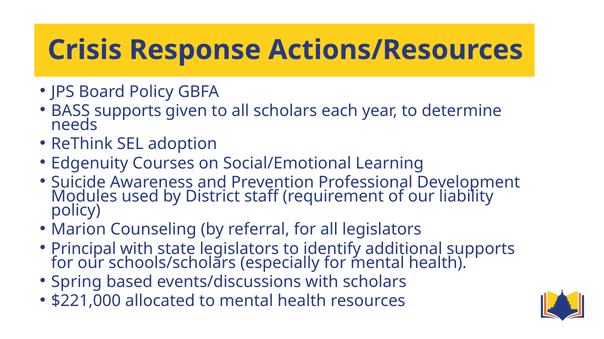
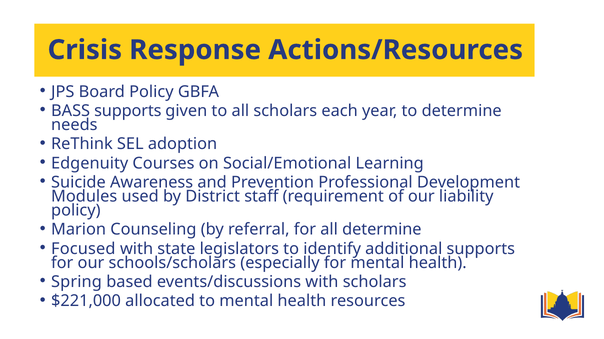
all legislators: legislators -> determine (382, 230)
Principal: Principal -> Focused (83, 249)
